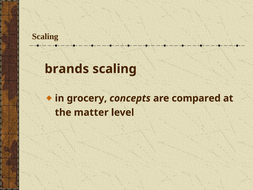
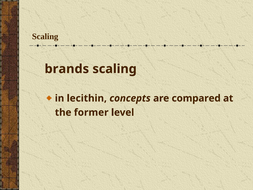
grocery: grocery -> lecithin (87, 98)
matter: matter -> former (91, 112)
